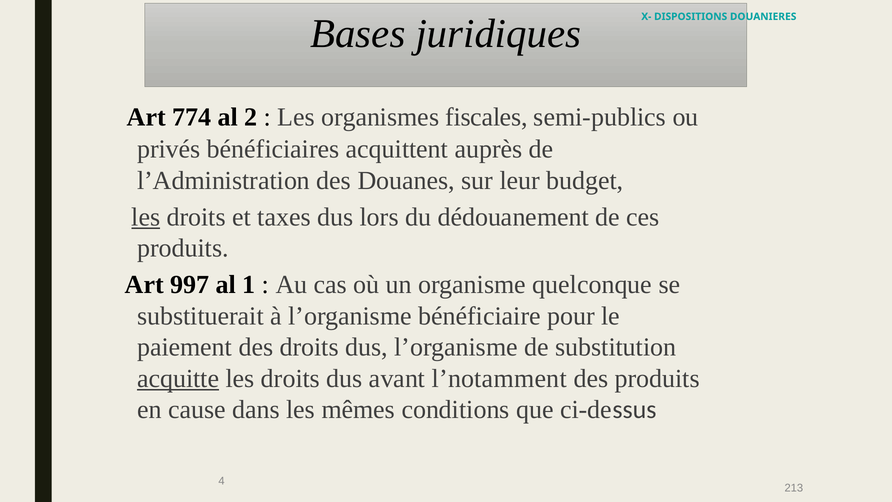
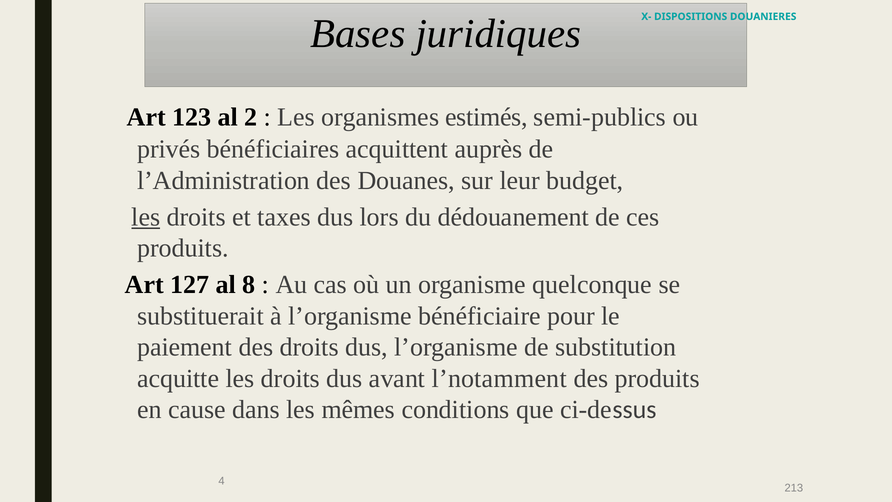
774: 774 -> 123 (192, 117)
fiscales: fiscales -> estimés (486, 117)
997: 997 -> 127 (190, 285)
1: 1 -> 8 (249, 285)
acquitte underline: present -> none (178, 378)
